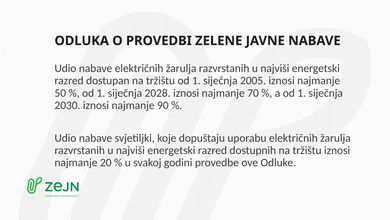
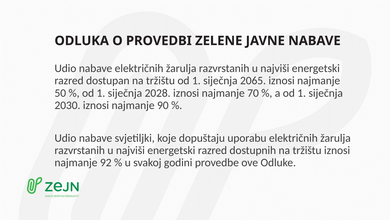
2005: 2005 -> 2065 (253, 80)
20: 20 -> 92 (106, 162)
